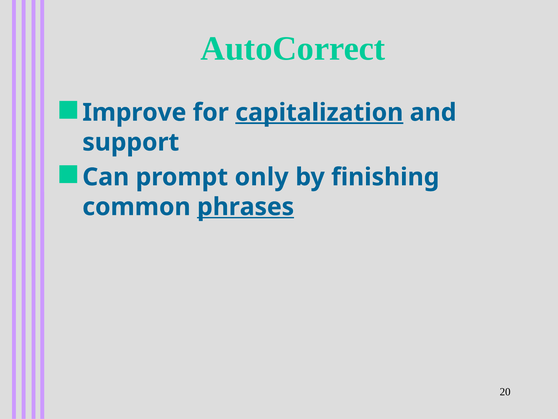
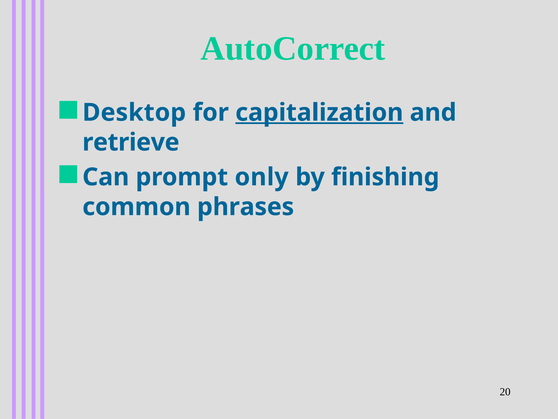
Improve: Improve -> Desktop (134, 112)
support: support -> retrieve (131, 142)
phrases underline: present -> none (246, 207)
